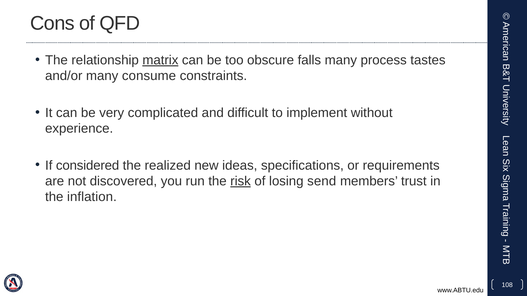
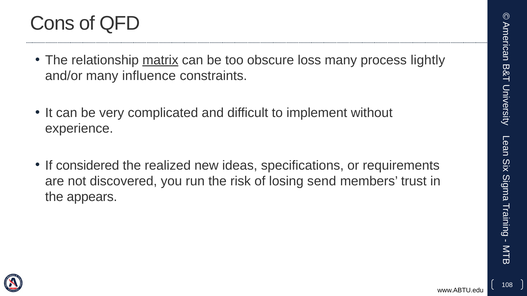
falls: falls -> loss (309, 60)
tastes: tastes -> lightly (428, 60)
consume: consume -> influence (149, 76)
risk underline: present -> none (241, 181)
inflation: inflation -> appears (92, 197)
